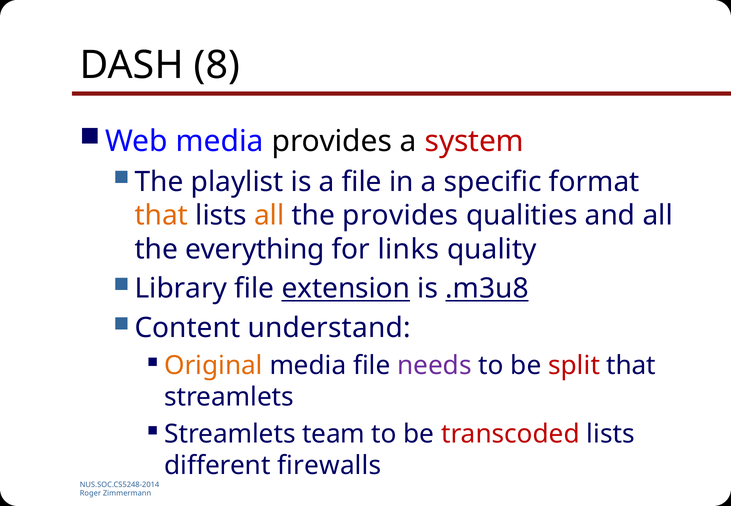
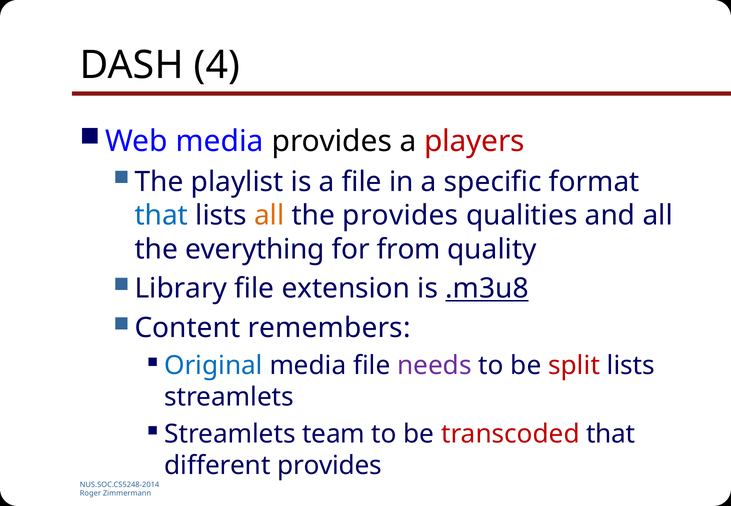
8: 8 -> 4 (217, 65)
system: system -> players (474, 142)
that colour: orange -> blue (161, 216)
links: links -> from (409, 249)
extension underline: present -> none (346, 289)
understand: understand -> remembers (329, 328)
Original colour: orange -> blue (213, 366)
split that: that -> lists (631, 366)
transcoded lists: lists -> that (611, 434)
different firewalls: firewalls -> provides (329, 466)
